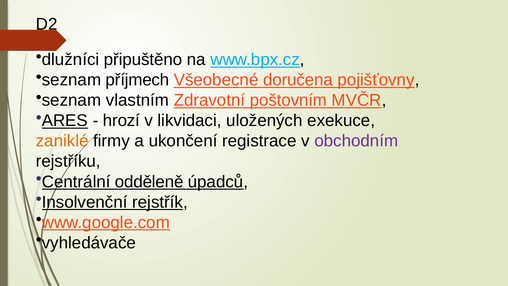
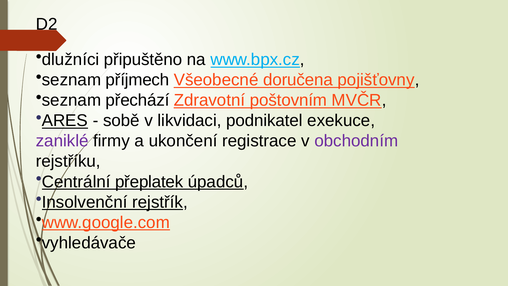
vlastním: vlastním -> přechází (137, 100)
hrozí: hrozí -> sobě (121, 121)
uložených: uložených -> podnikatel (264, 121)
zaniklé colour: orange -> purple (62, 141)
odděleně: odděleně -> přeplatek (149, 182)
